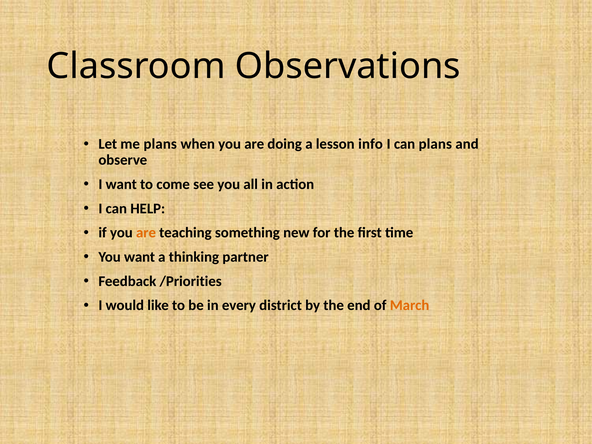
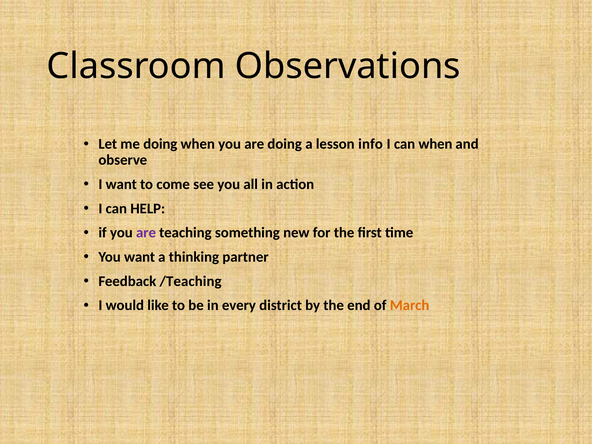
me plans: plans -> doing (160, 144)
can plans: plans -> when (435, 144)
are colour: orange -> purple (146, 233)
/Priorities: /Priorities -> /Teaching (191, 281)
